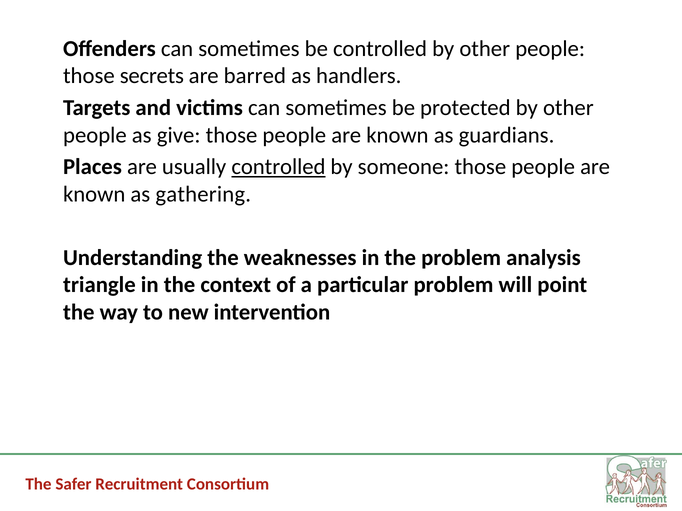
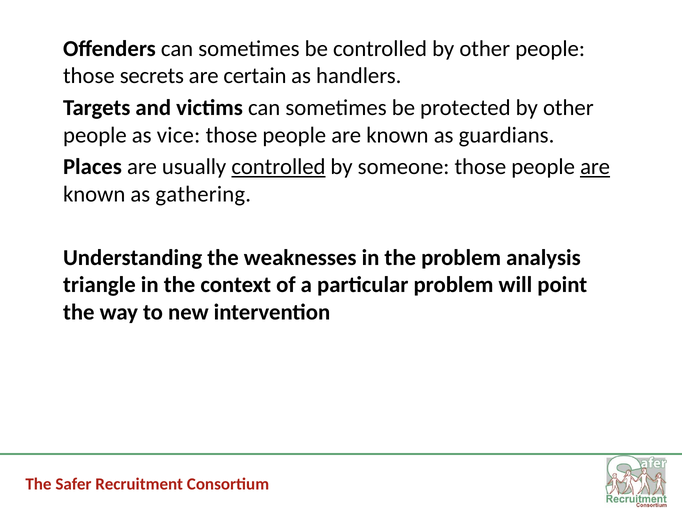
barred: barred -> certain (255, 76)
give: give -> vice (179, 135)
are underline: none -> present (595, 167)
